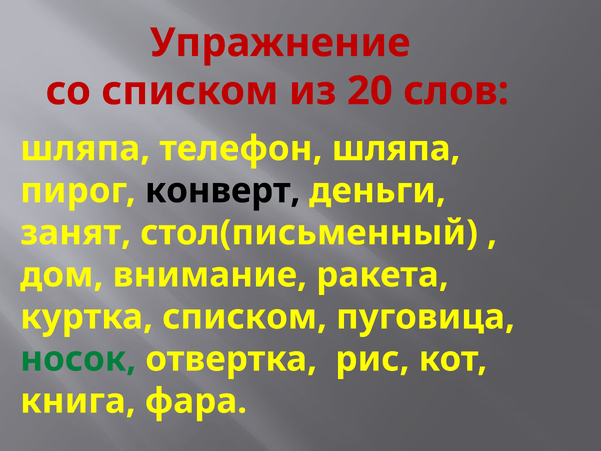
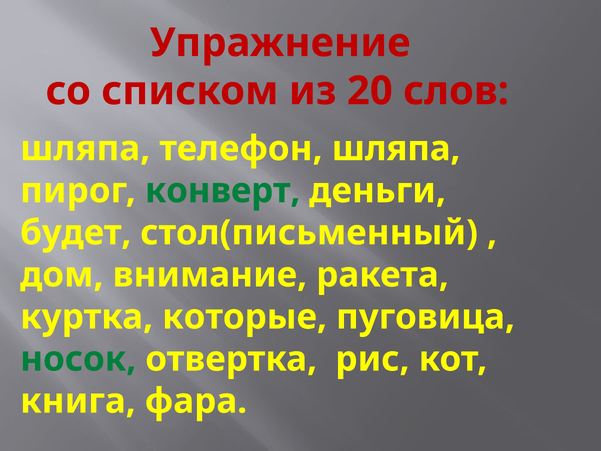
конверт colour: black -> green (223, 191)
занят: занят -> будет (76, 233)
куртка списком: списком -> которые (245, 317)
